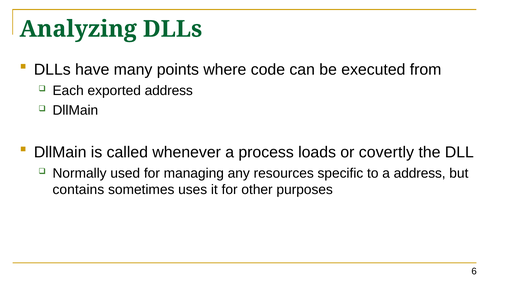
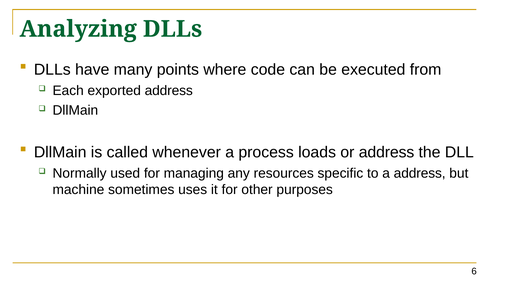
or covertly: covertly -> address (387, 152)
contains: contains -> machine (78, 189)
